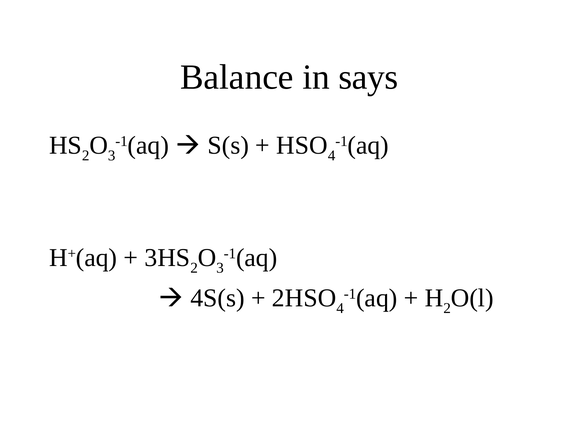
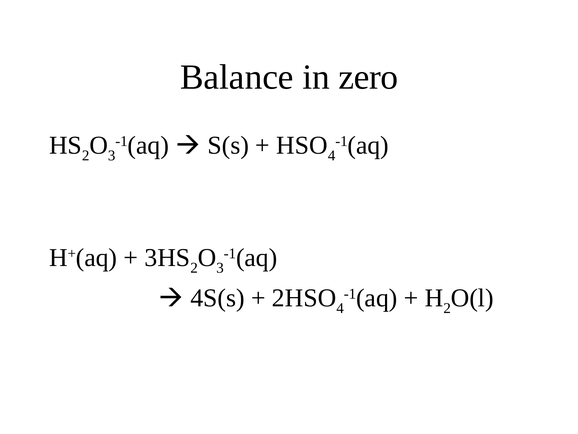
says: says -> zero (368, 77)
